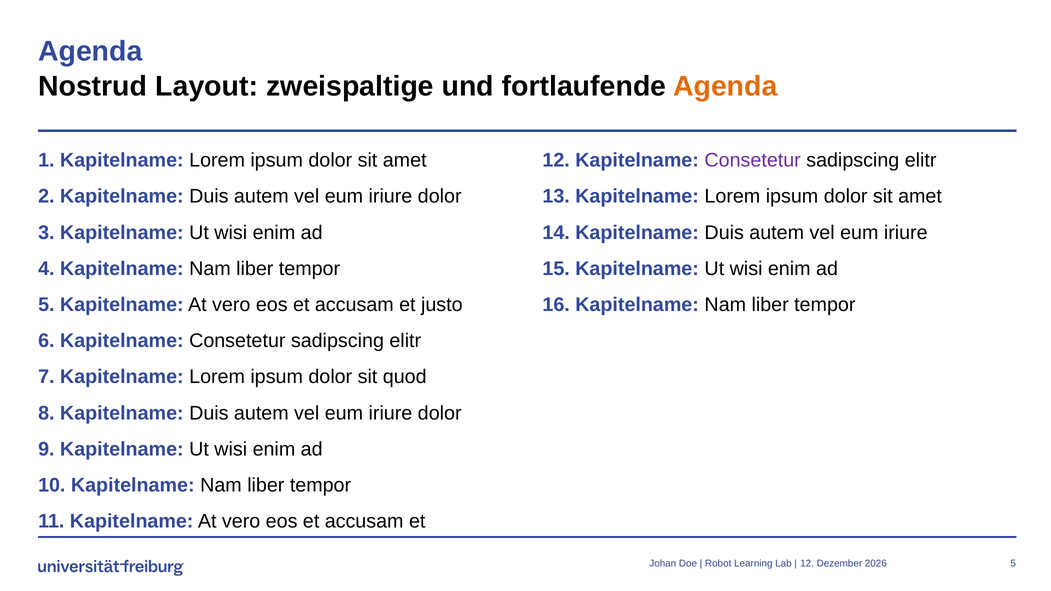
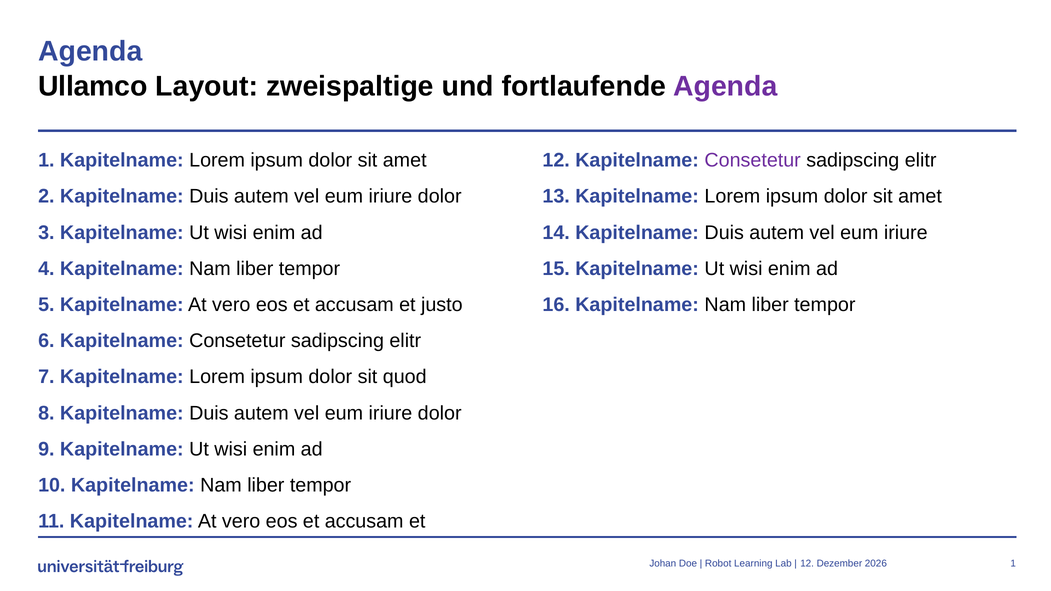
Nostrud: Nostrud -> Ullamco (93, 86)
Agenda colour: orange -> purple (725, 86)
5: 5 -> 1 (1013, 564)
